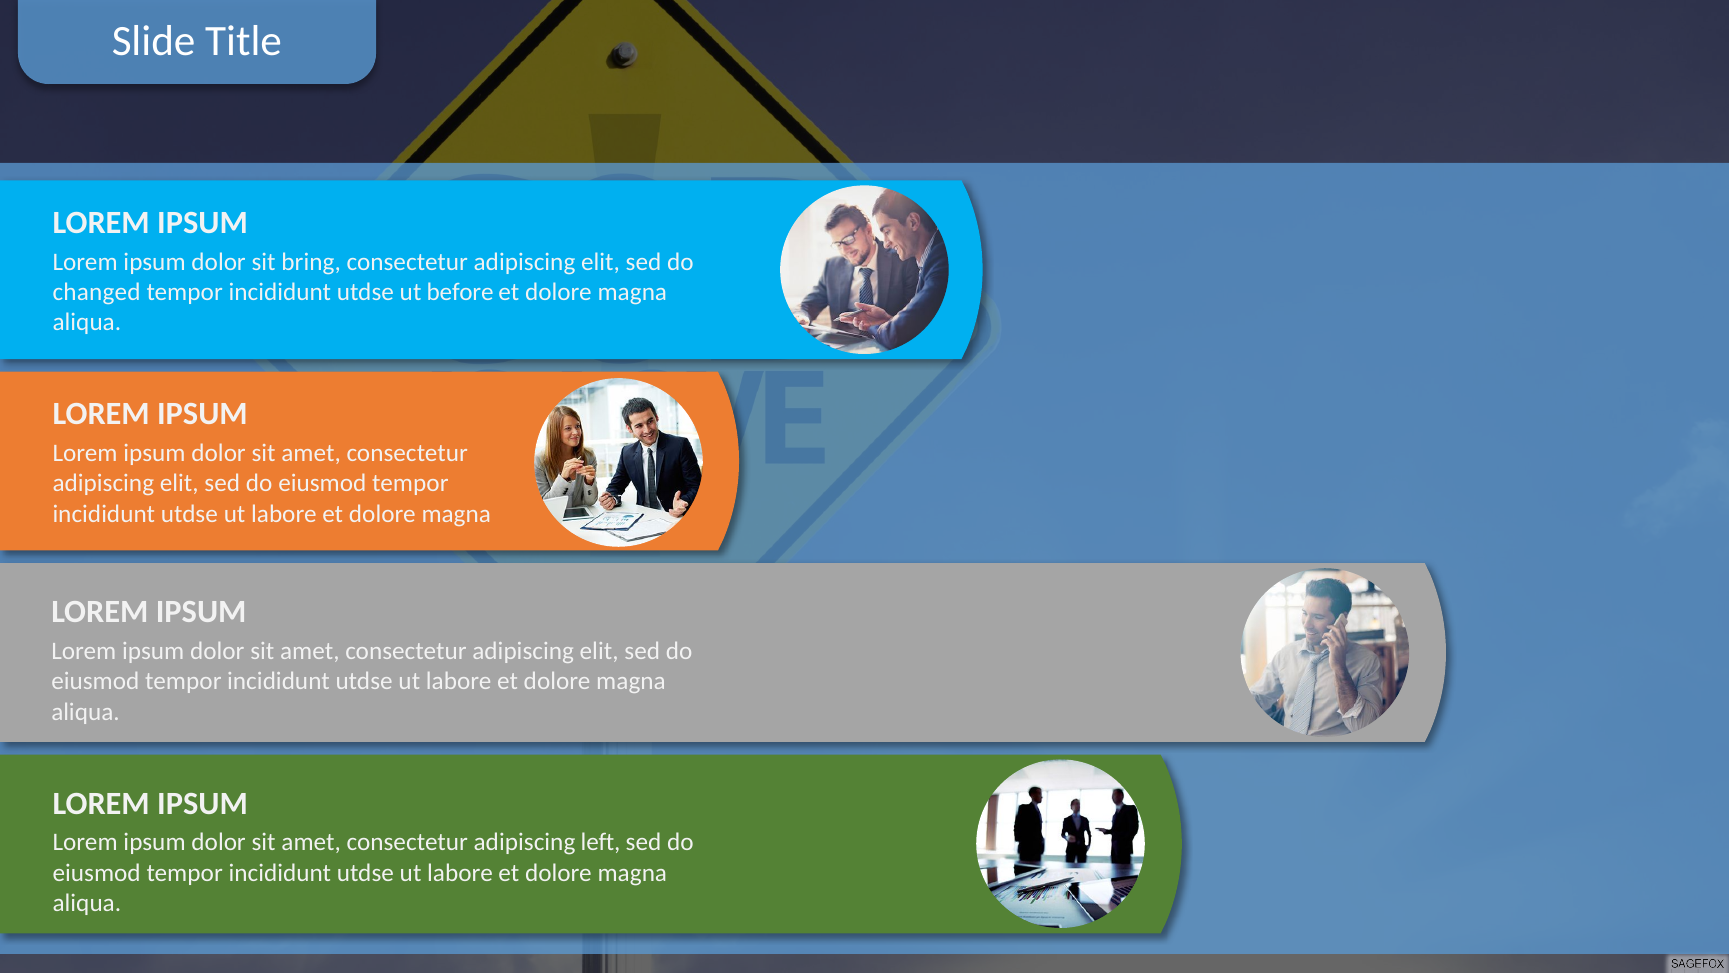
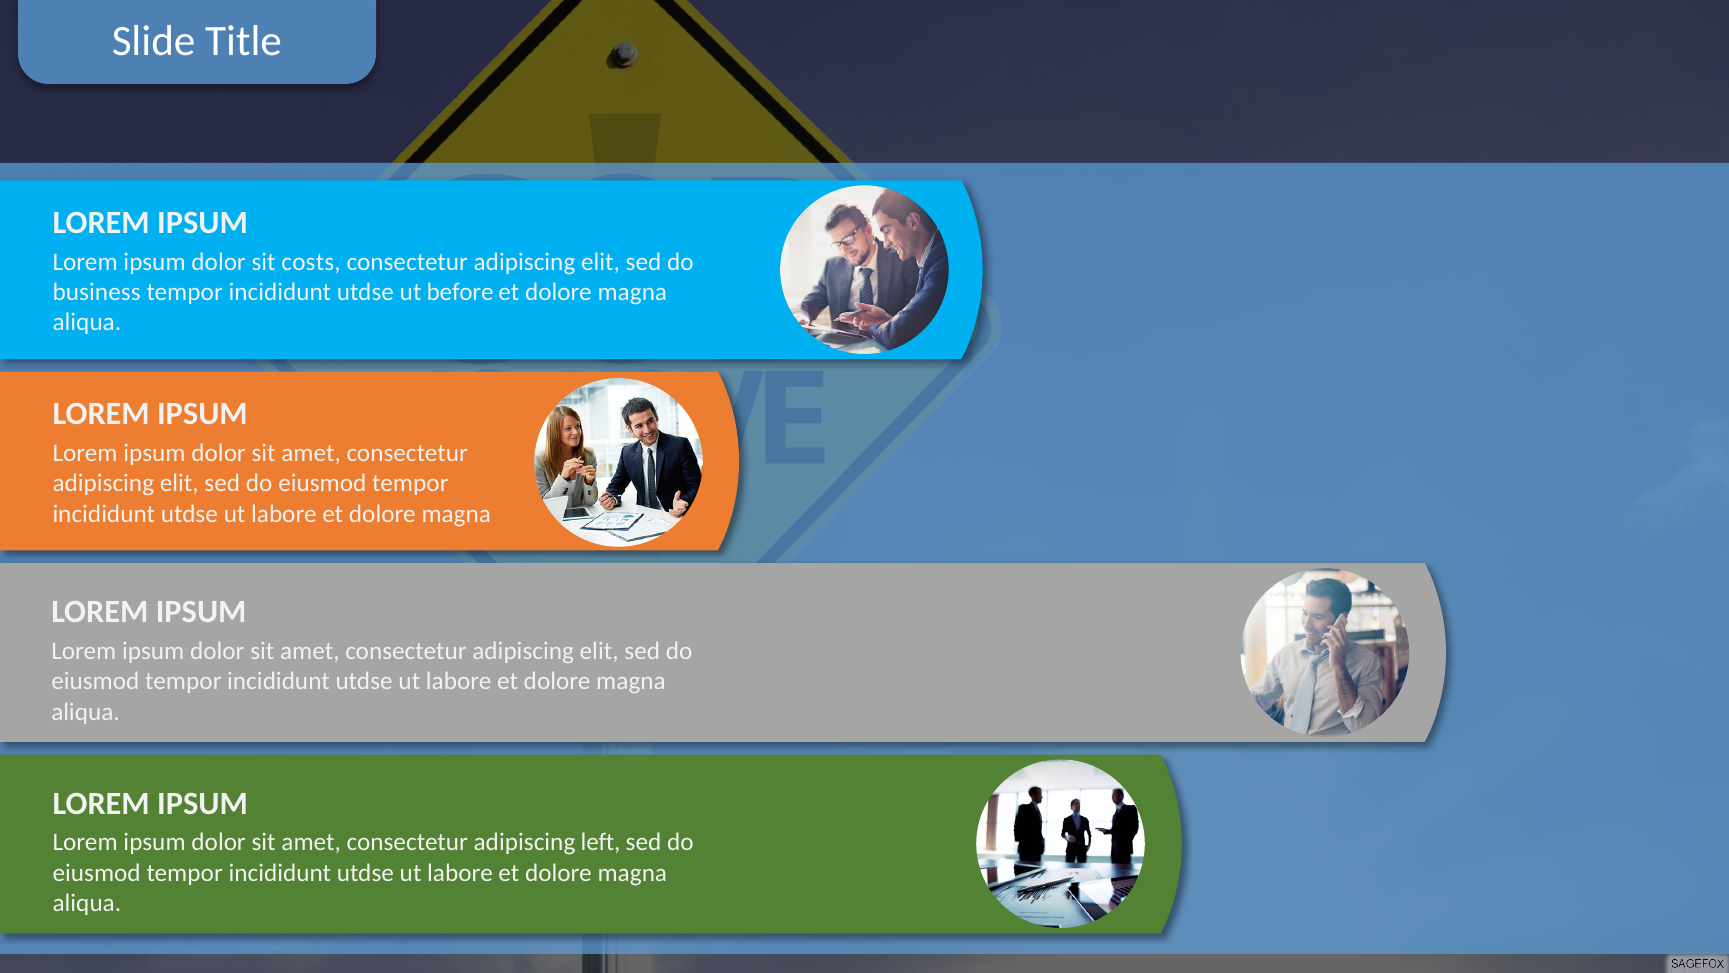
bring: bring -> costs (311, 262)
changed: changed -> business (97, 292)
